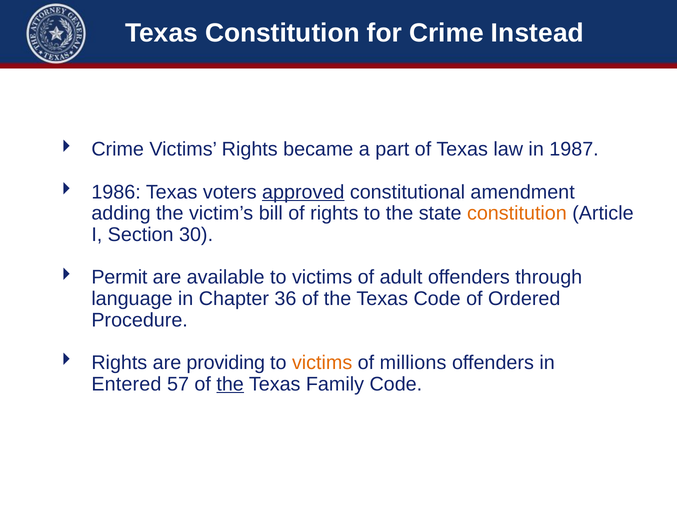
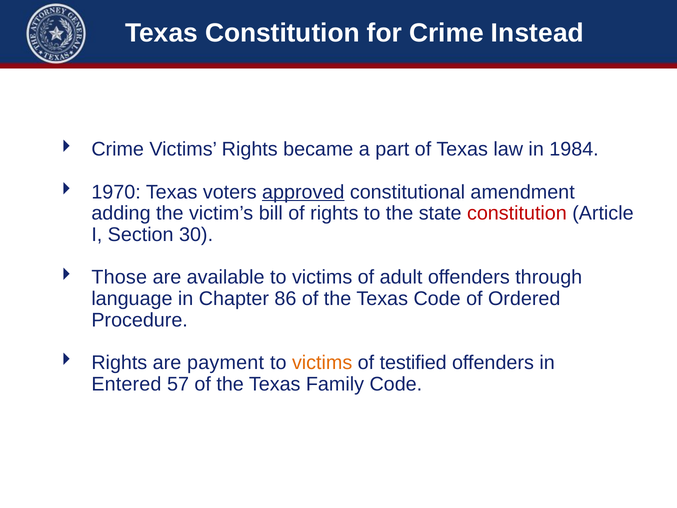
1987: 1987 -> 1984 (574, 149)
1986: 1986 -> 1970 (116, 192)
constitution colour: orange -> red (517, 213)
Permit: Permit -> Those (119, 277)
36: 36 -> 86 (285, 299)
providing: providing -> payment (226, 363)
millions: millions -> testified (413, 363)
the underline: present -> none (230, 384)
